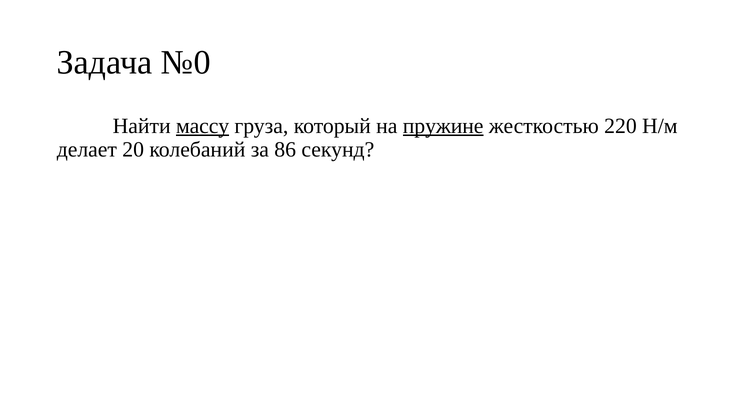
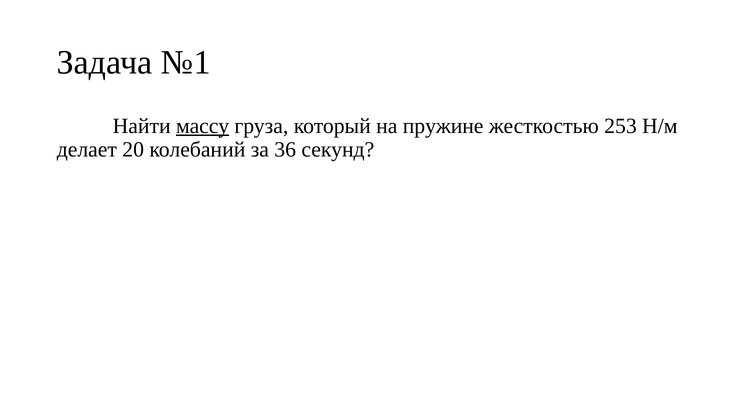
№0: №0 -> №1 (186, 63)
пружине underline: present -> none (443, 126)
220: 220 -> 253 (620, 126)
86: 86 -> 36 (285, 149)
